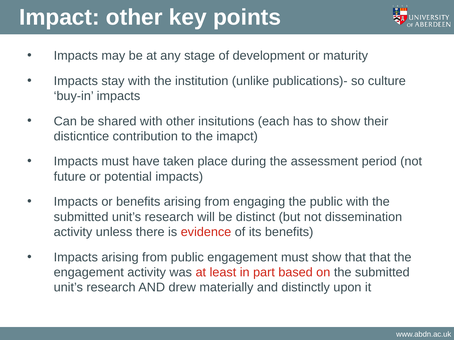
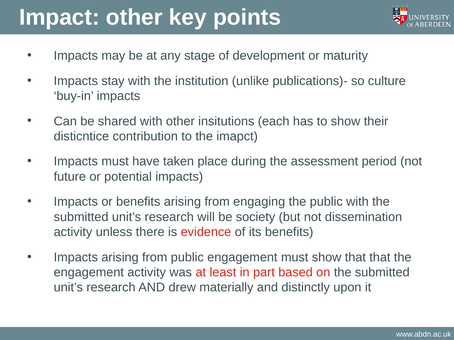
distinct: distinct -> society (256, 217)
